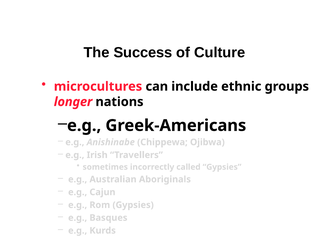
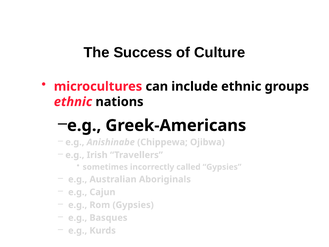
longer: longer -> ethnic (73, 102)
